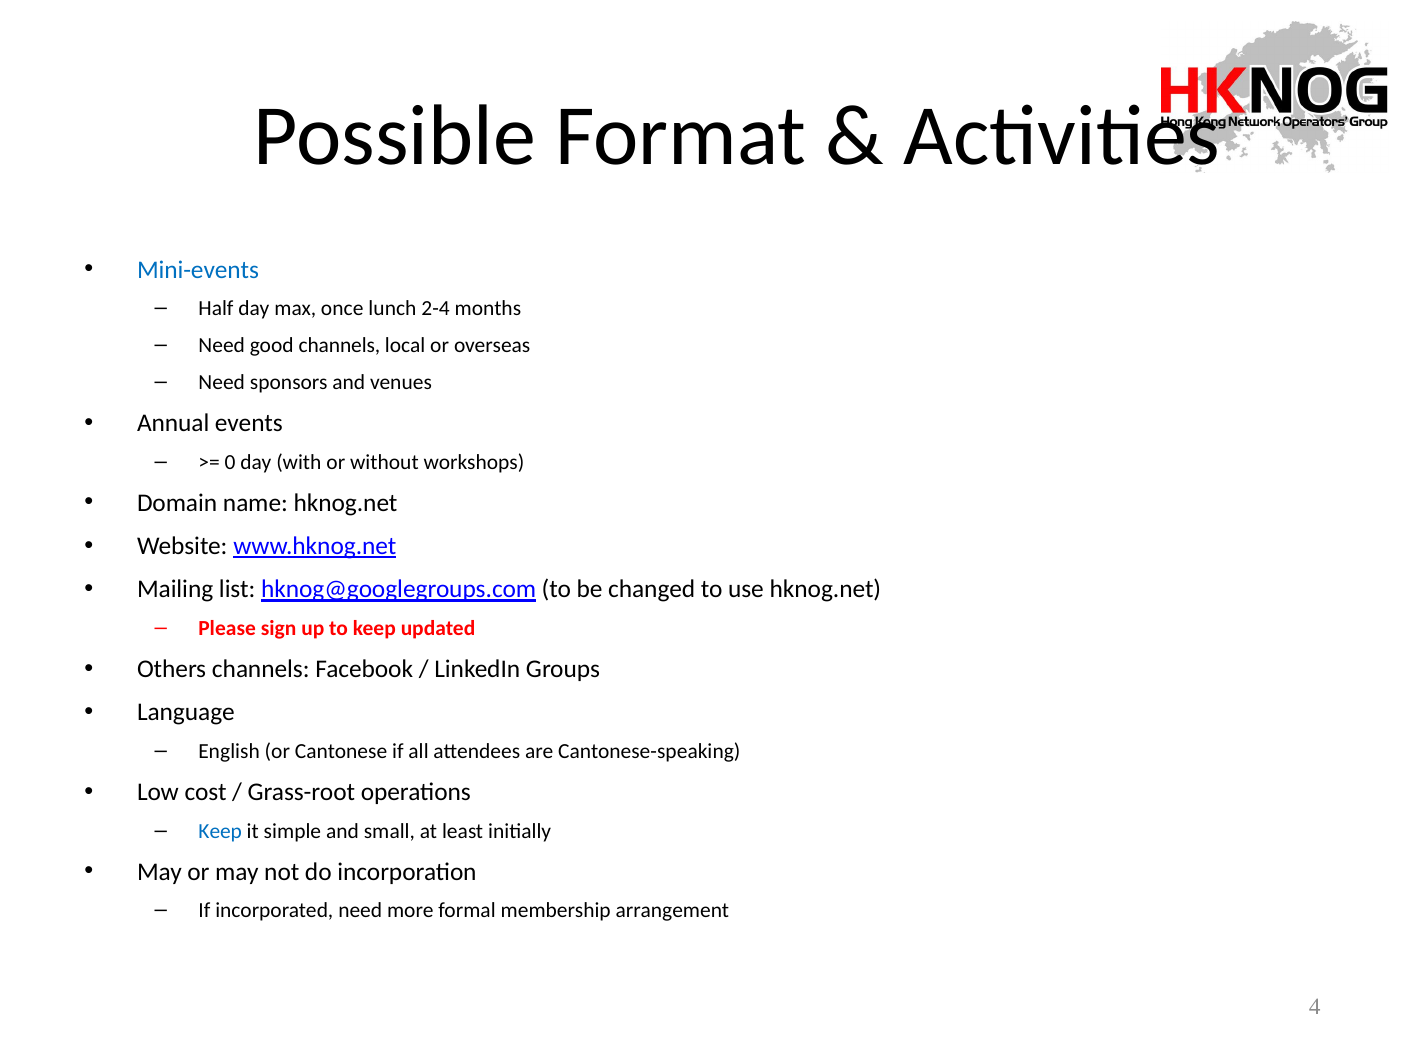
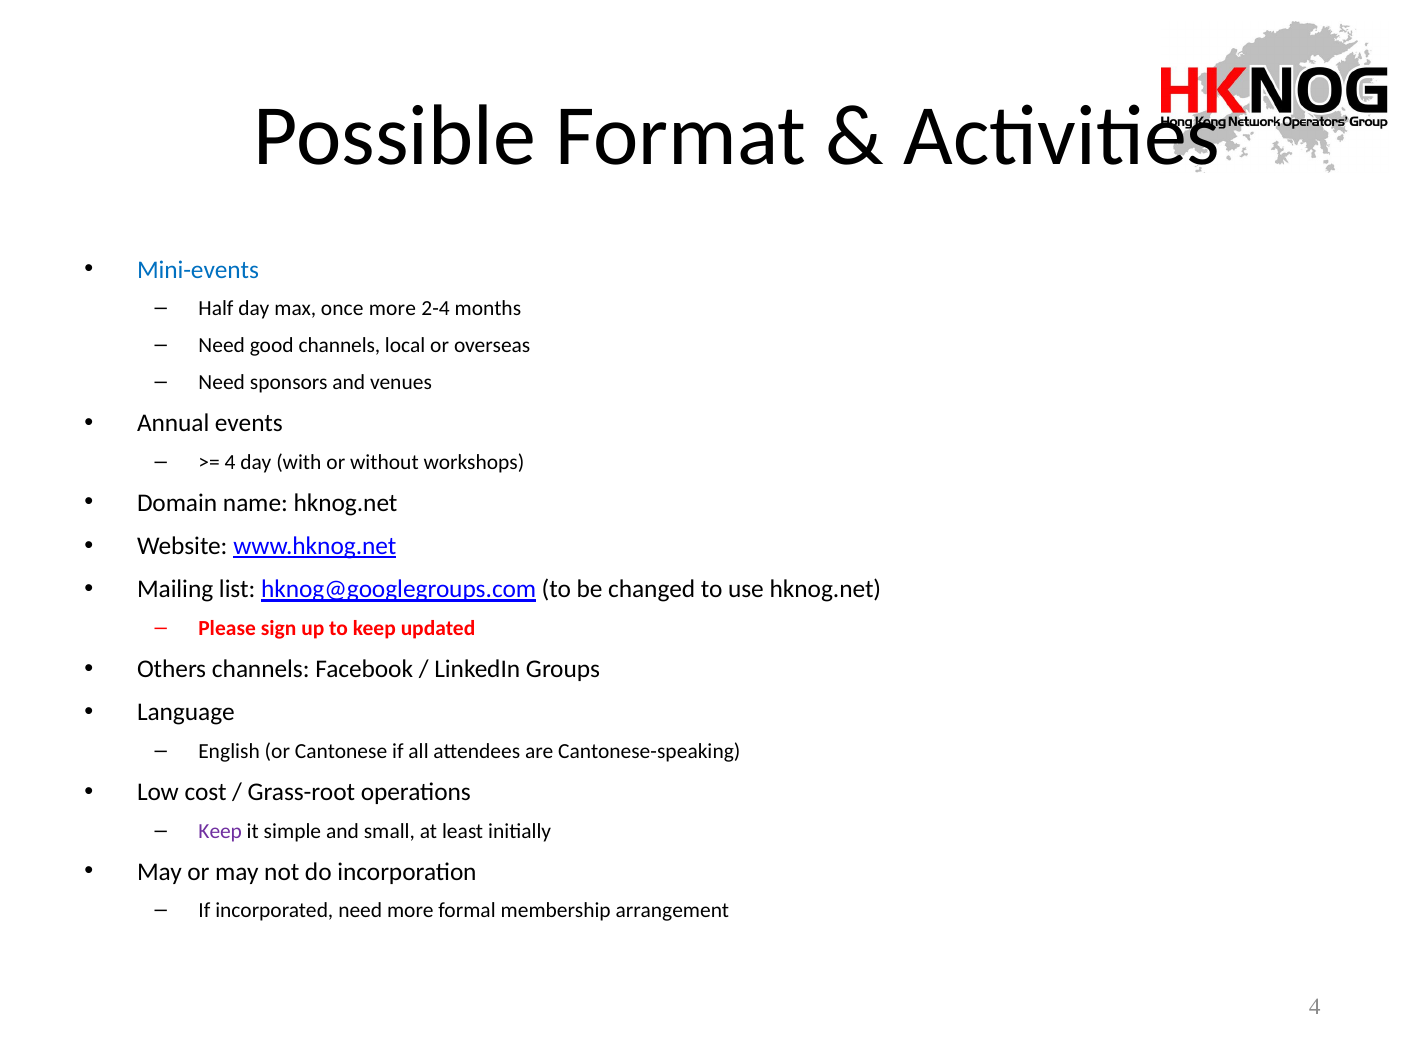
once lunch: lunch -> more (392, 309)
0: 0 -> 4 (230, 462)
Keep colour: blue -> purple (220, 831)
